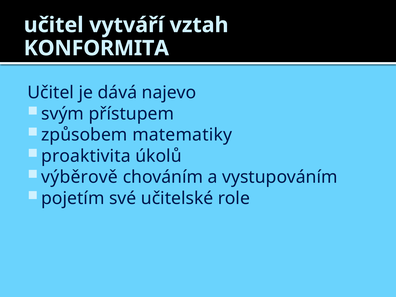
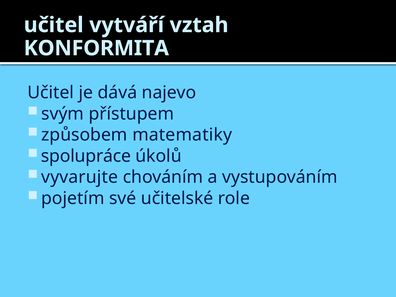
proaktivita: proaktivita -> spolupráce (86, 156)
výběrově: výběrově -> vyvarujte (80, 177)
